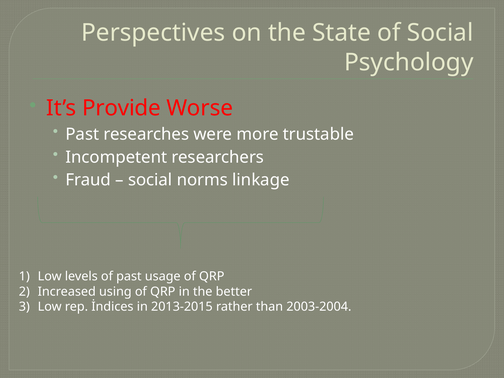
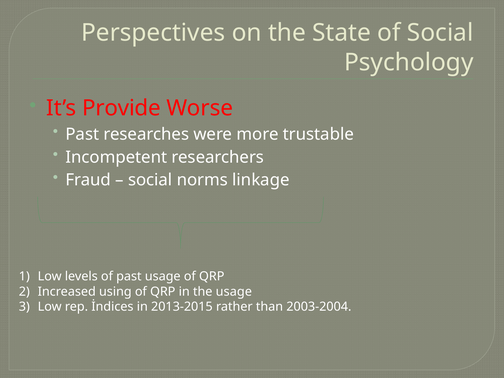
the better: better -> usage (234, 292)
